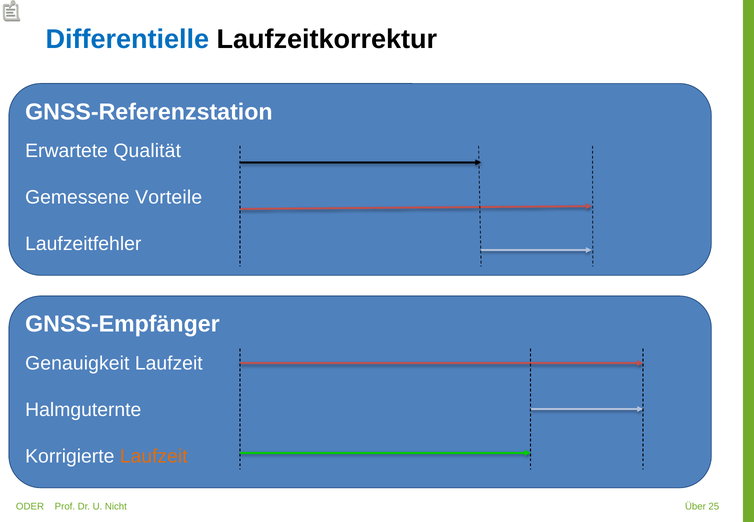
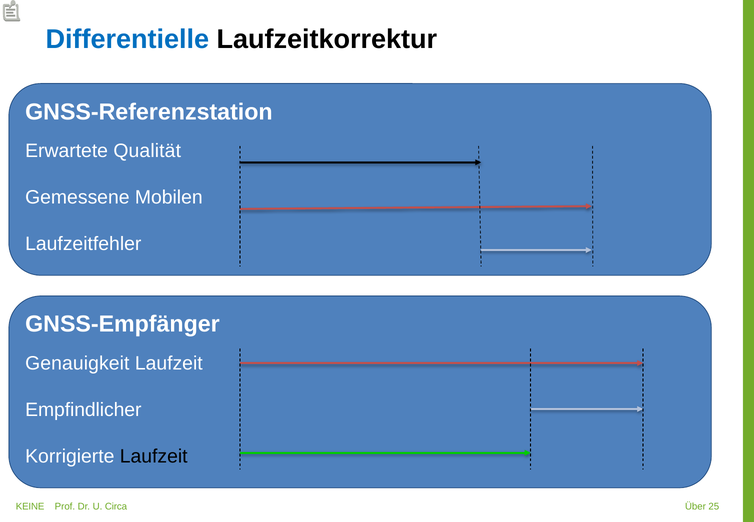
Vorteile: Vorteile -> Mobilen (169, 197)
Halmguternte: Halmguternte -> Empfindlicher (83, 410)
Laufzeit colour: orange -> black (154, 456)
ODER: ODER -> KEINE (30, 507)
Nicht: Nicht -> Circa (116, 507)
